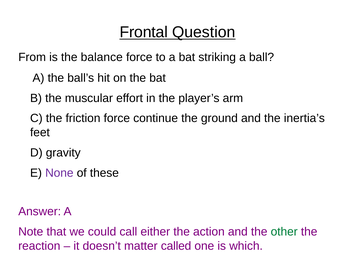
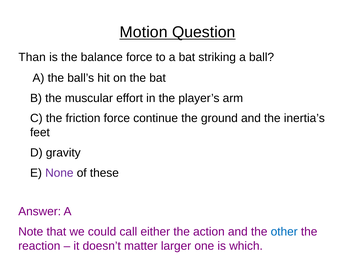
Frontal: Frontal -> Motion (144, 32)
From: From -> Than (32, 57)
other colour: green -> blue (284, 231)
called: called -> larger (176, 245)
